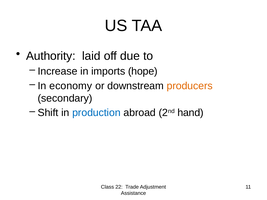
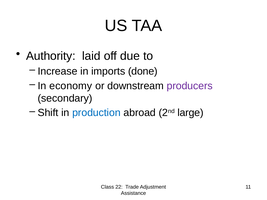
hope: hope -> done (143, 71)
producers colour: orange -> purple (190, 86)
hand: hand -> large (190, 113)
